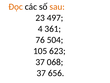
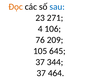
sau colour: orange -> blue (57, 7)
497: 497 -> 271 (55, 18)
361: 361 -> 106 (53, 29)
504: 504 -> 209 (55, 40)
623: 623 -> 645 (57, 51)
068: 068 -> 344 (55, 62)
656: 656 -> 464 (56, 73)
